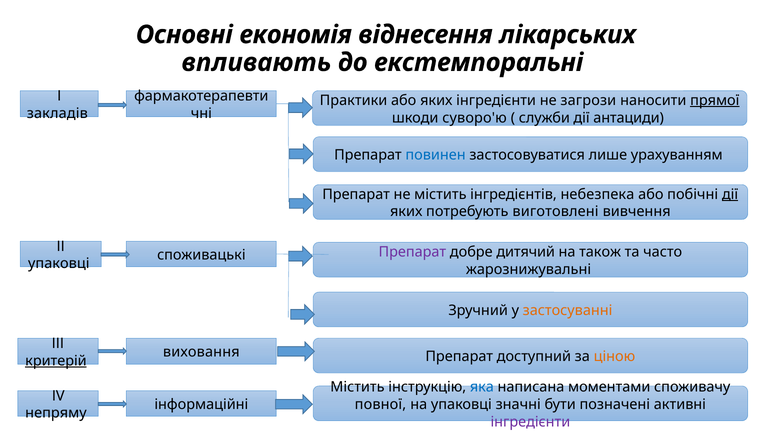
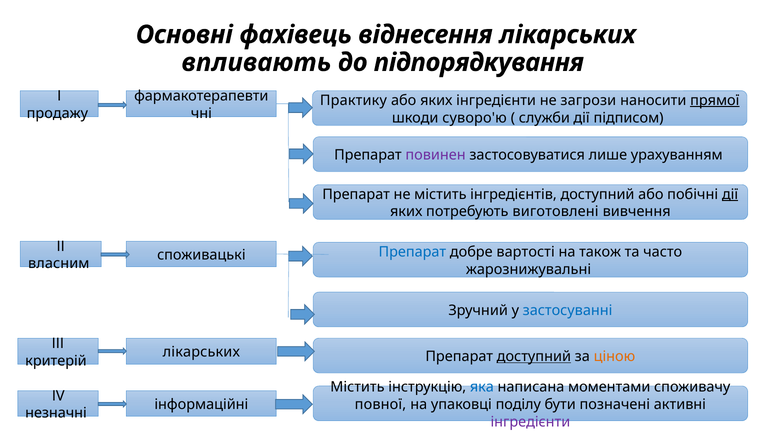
економія: економія -> фахівець (296, 35)
екстемпоральні: екстемпоральні -> підпорядкування (479, 63)
Практики: Практики -> Практику (353, 100)
закладів: закладів -> продажу (57, 113)
антациди: антациди -> підписом (629, 118)
повинен colour: blue -> purple (436, 155)
інгредієнтів небезпека: небезпека -> доступний (597, 194)
Препарат colour: purple -> blue (412, 252)
дитячий: дитячий -> вартості (526, 252)
упаковці: упаковці -> власним (59, 264)
застосуванні colour: orange -> blue (568, 311)
виховання: виховання -> лікарських (201, 352)
доступний underline: none -> present (534, 357)
критерій underline: present -> none (56, 361)
значні: значні -> поділу (518, 405)
непряму: непряму -> незначні (56, 413)
